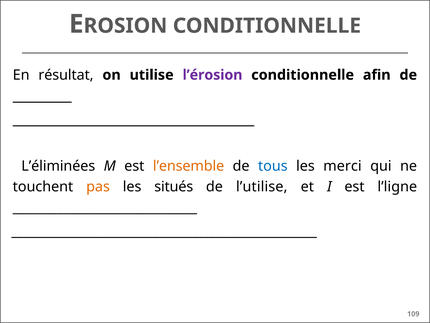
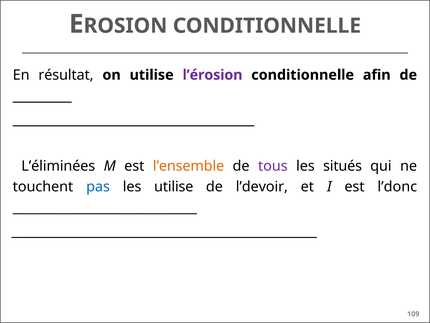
tous colour: blue -> purple (273, 166)
merci: merci -> situés (343, 166)
pas colour: orange -> blue (98, 187)
les situés: situés -> utilise (174, 187)
l’utilise: l’utilise -> l’devoir (262, 187)
l’ligne: l’ligne -> l’donc (397, 187)
